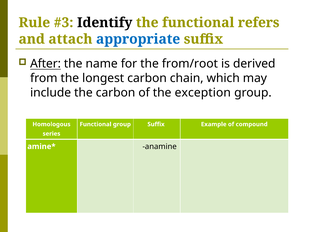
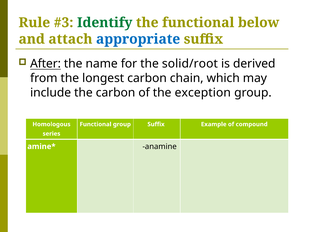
Identify colour: black -> green (105, 23)
refers: refers -> below (259, 23)
from/root: from/root -> solid/root (190, 64)
